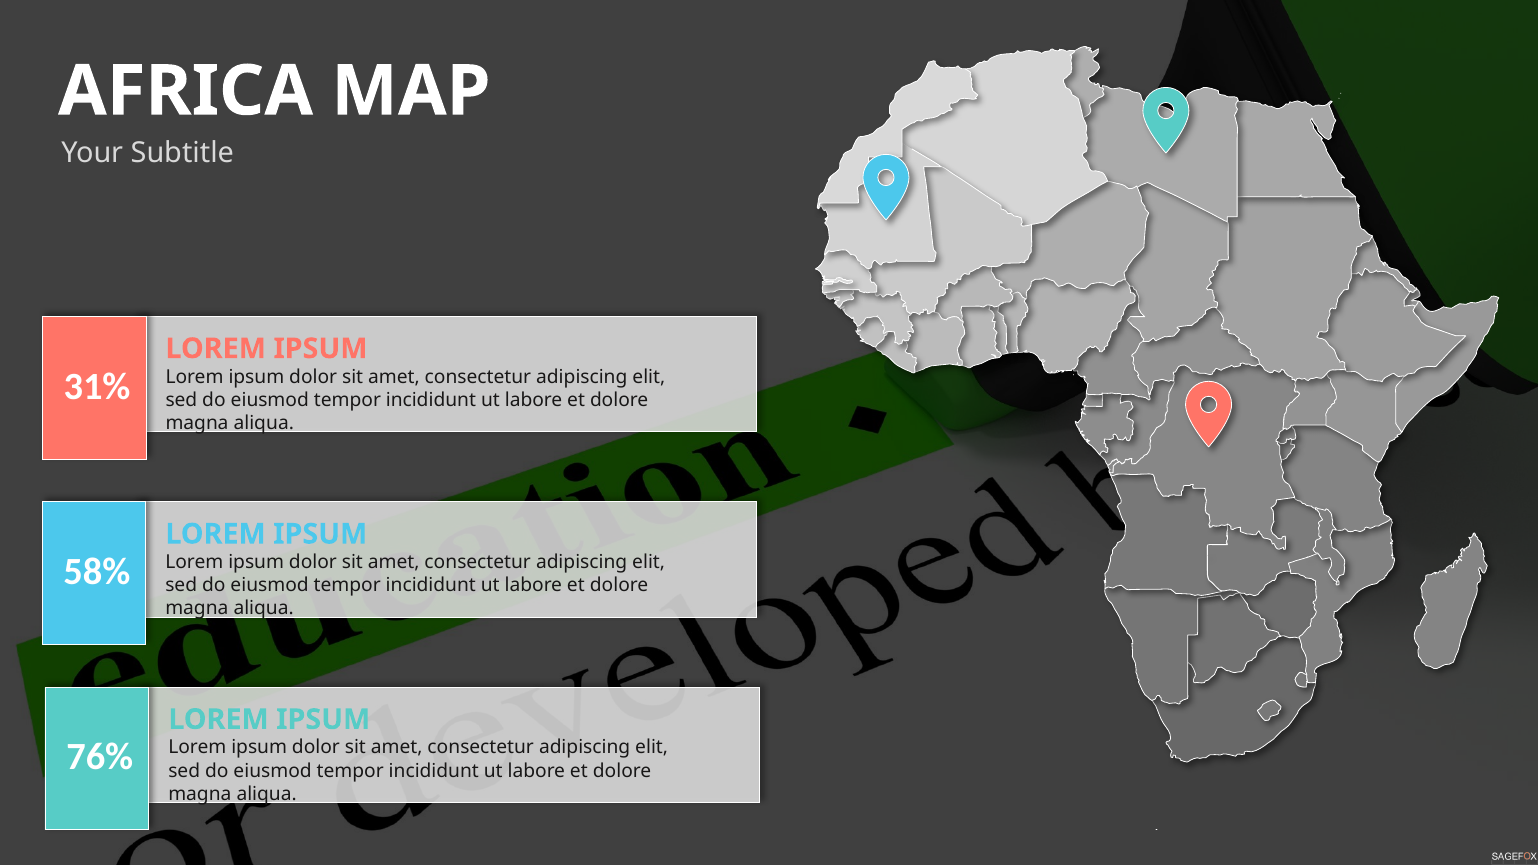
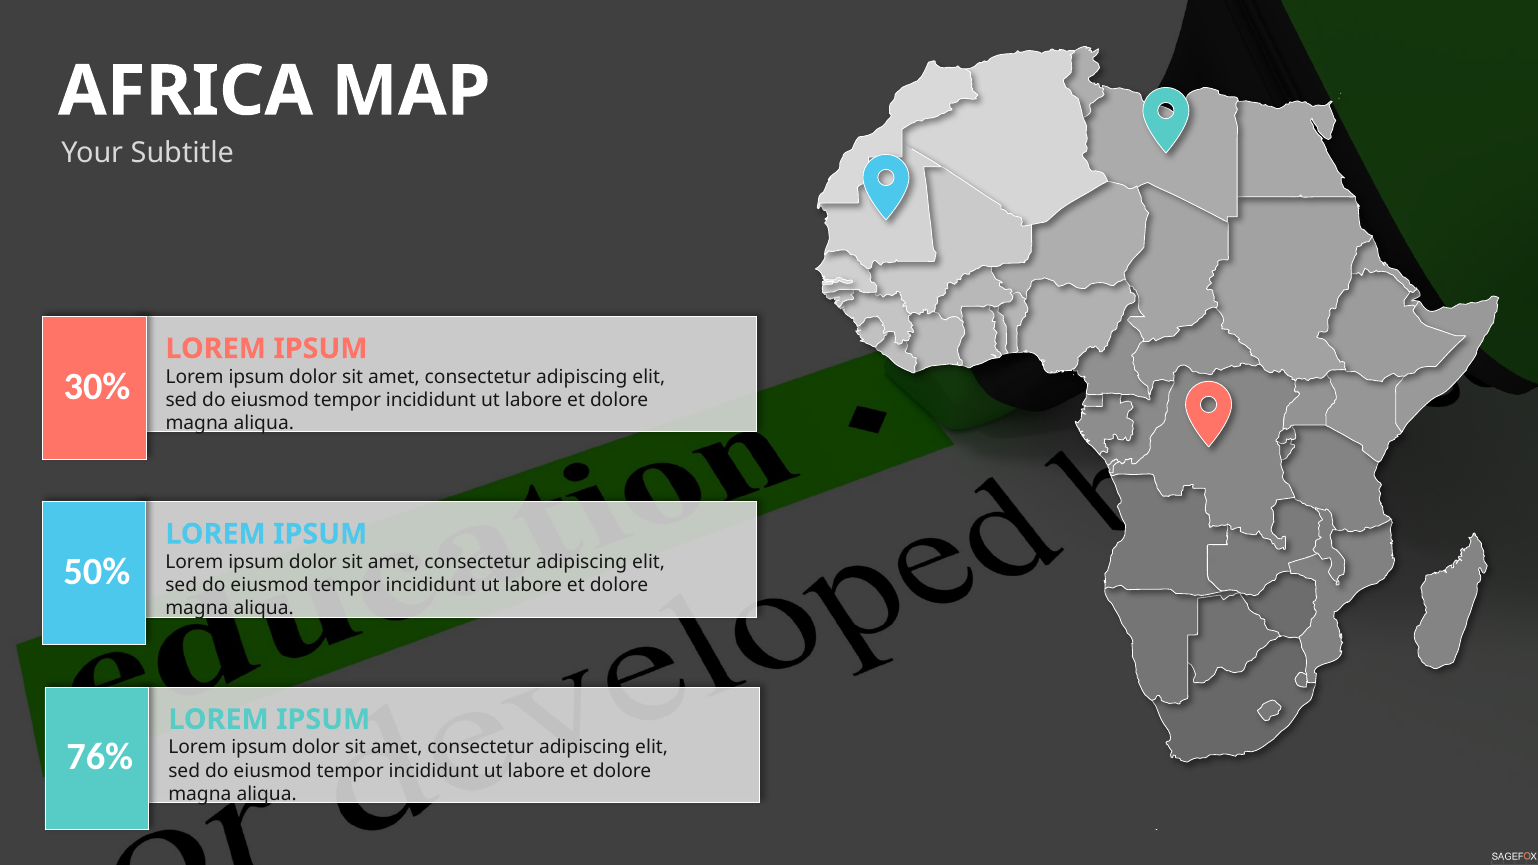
31%: 31% -> 30% (97, 386)
58%: 58% -> 50% (97, 572)
